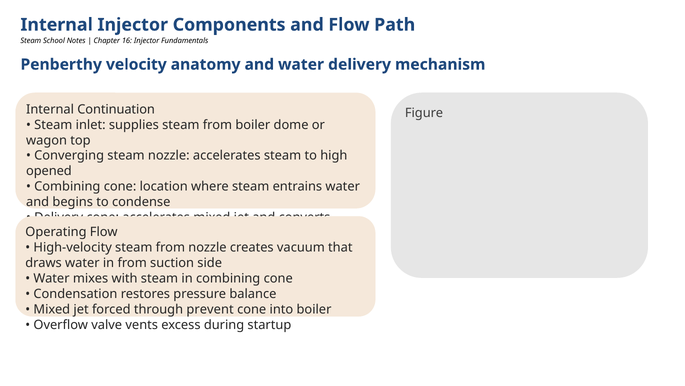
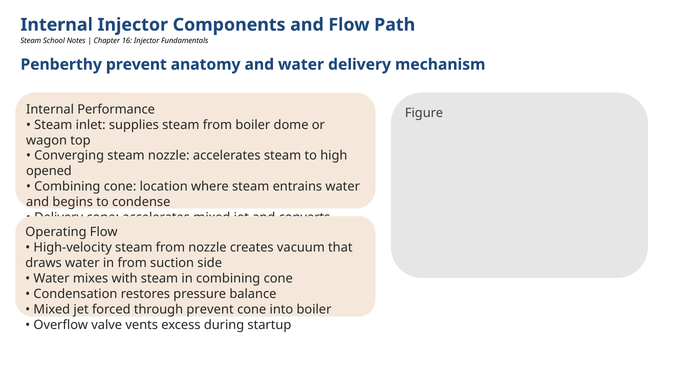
Penberthy velocity: velocity -> prevent (136, 64)
Continuation: Continuation -> Performance (116, 109)
